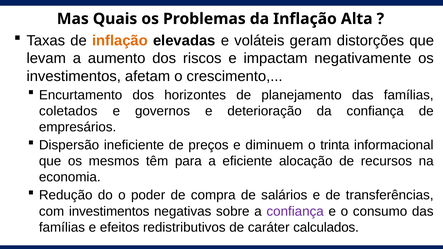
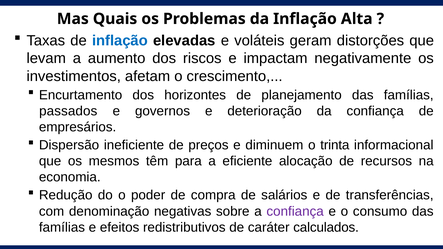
inflação colour: orange -> blue (120, 41)
coletados: coletados -> passados (68, 111)
com investimentos: investimentos -> denominação (109, 211)
